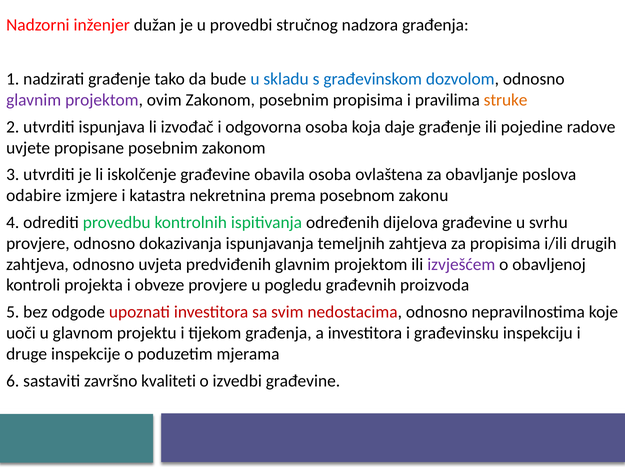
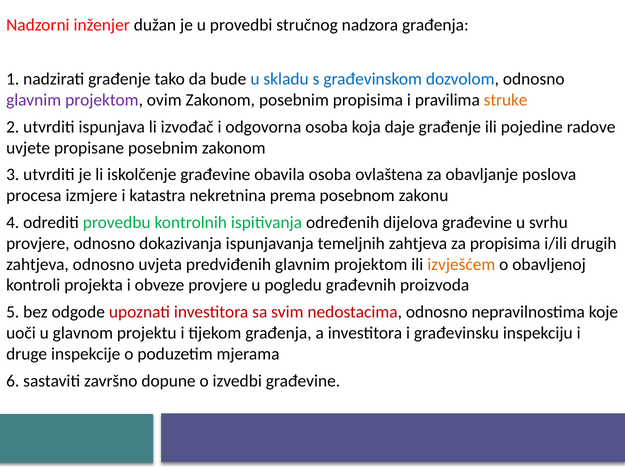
odabire: odabire -> procesa (34, 195)
izvješćem colour: purple -> orange (461, 264)
kvaliteti: kvaliteti -> dopune (169, 381)
